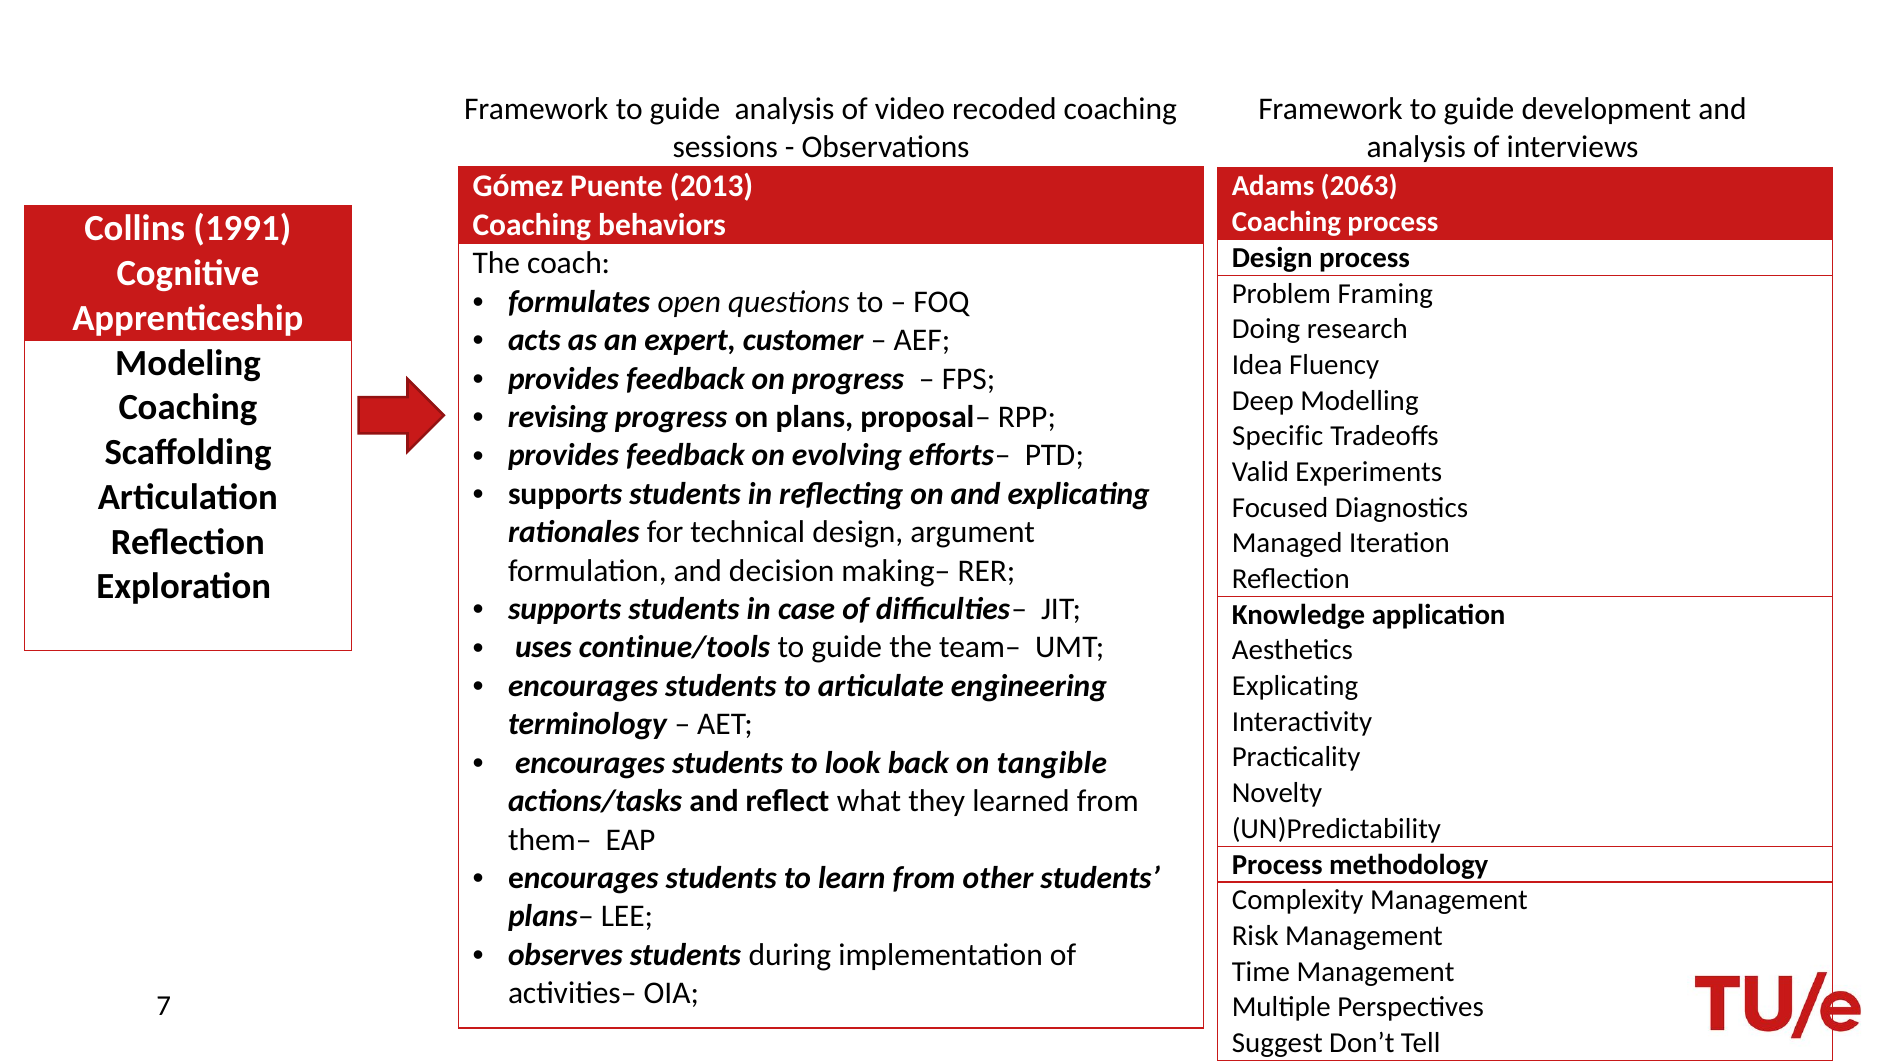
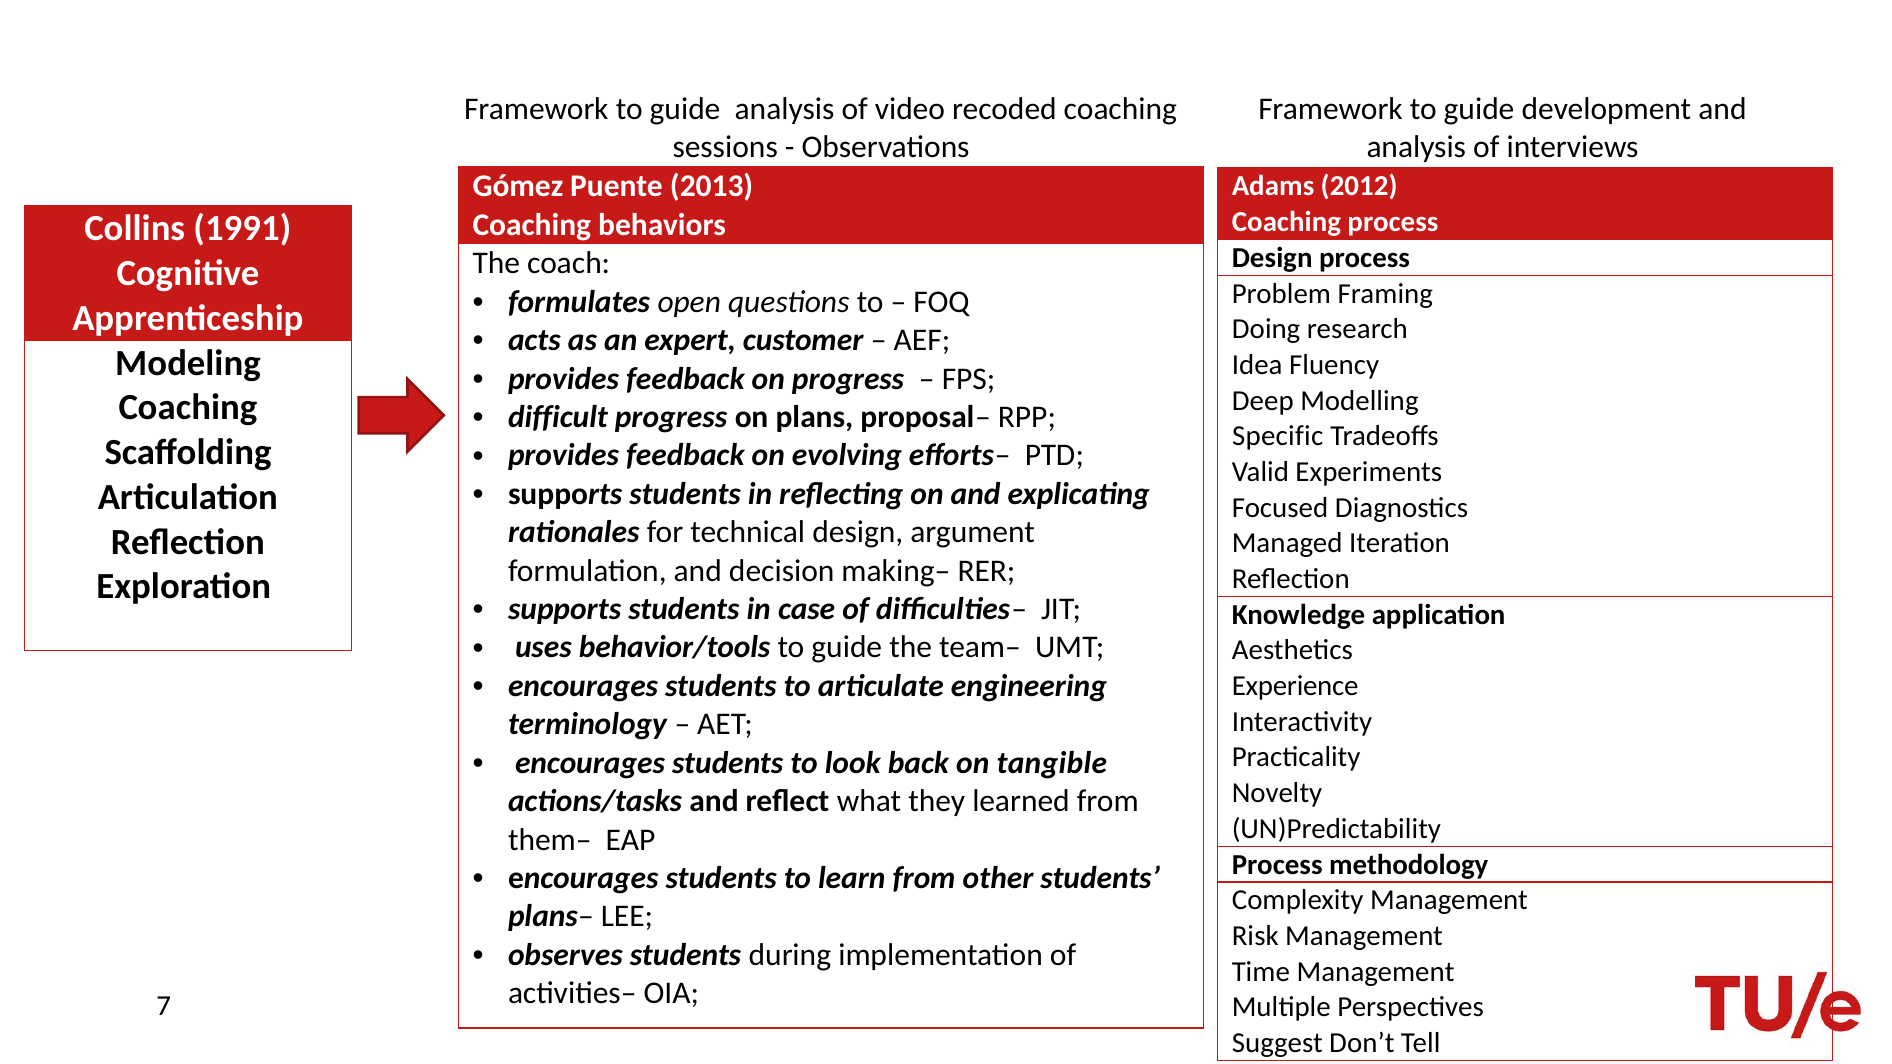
2063: 2063 -> 2012 (1359, 186)
revising: revising -> difficult (558, 417)
continue/tools: continue/tools -> behavior/tools (675, 648)
Explicating: Explicating -> Experience (1295, 686)
